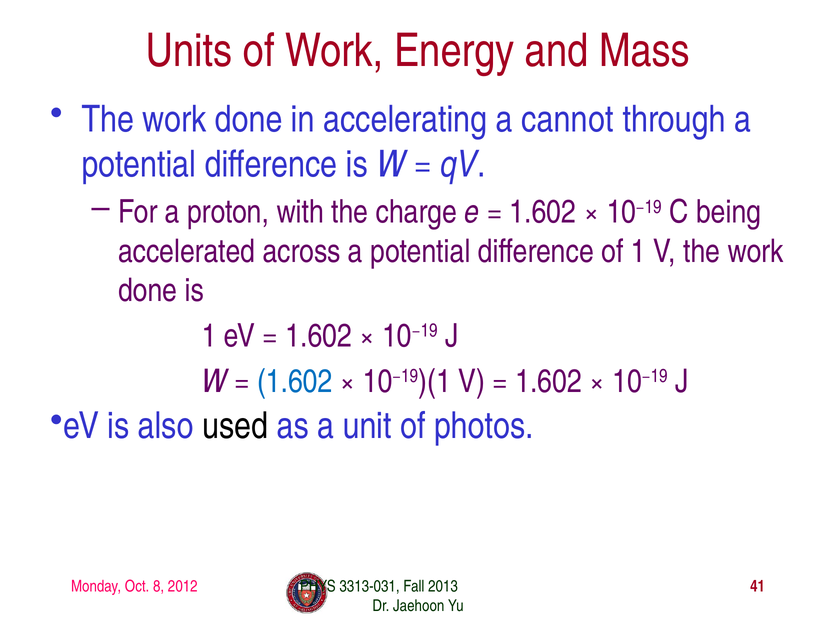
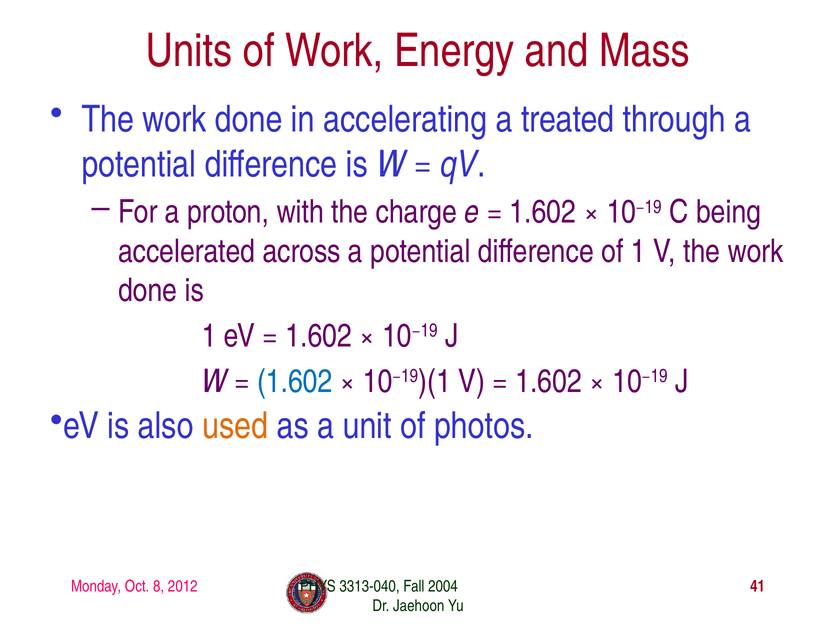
cannot: cannot -> treated (568, 120)
used colour: black -> orange (235, 426)
3313-031: 3313-031 -> 3313-040 (370, 586)
2013: 2013 -> 2004 (443, 586)
